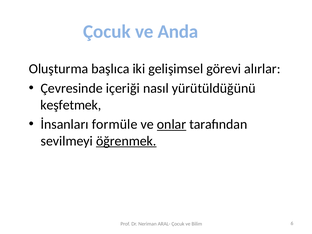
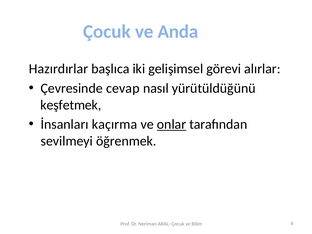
Oluşturma: Oluşturma -> Hazırdırlar (59, 69)
içeriği: içeriği -> cevap (123, 88)
formüle: formüle -> kaçırma (115, 124)
öğrenmek underline: present -> none (126, 141)
